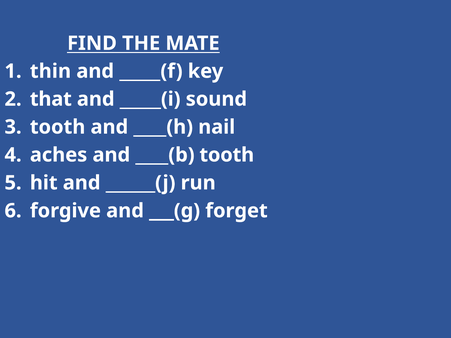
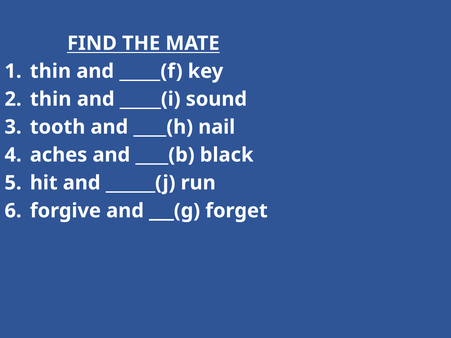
that: that -> thin (51, 99)
____(b tooth: tooth -> black (227, 155)
